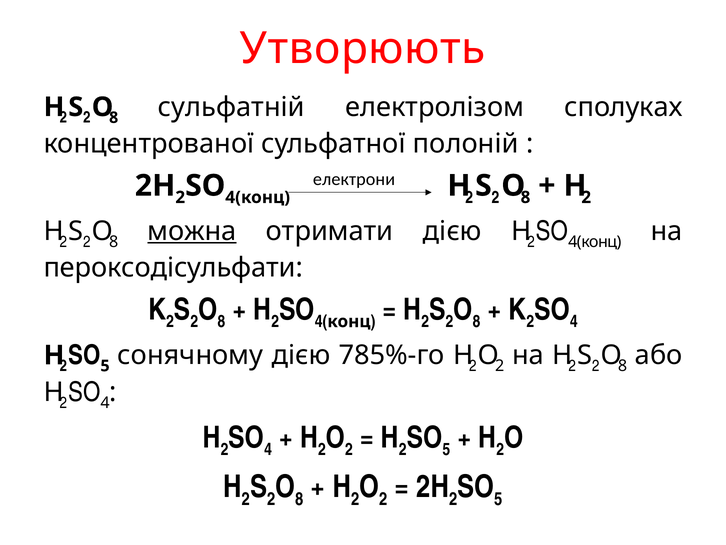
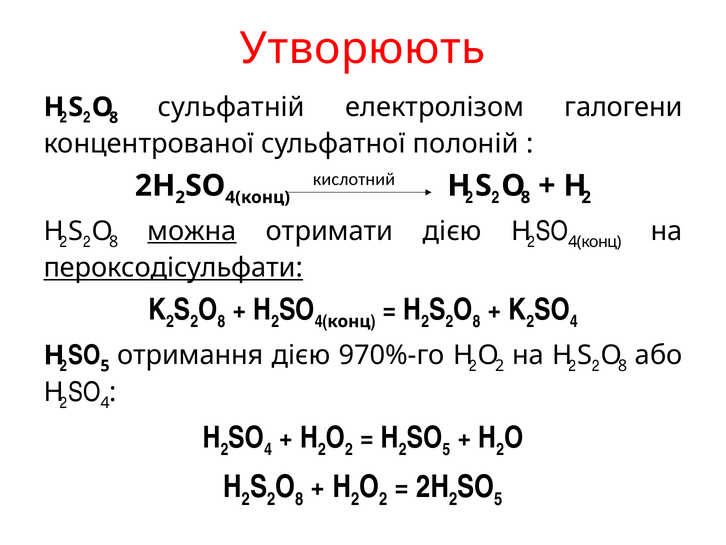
сполуках: сполуках -> галогени (624, 107)
електрони: електрони -> кислотний (354, 179)
пероксодісульфати underline: none -> present (173, 268)
сонячному: сонячному -> отримання (190, 355)
785%-го: 785%-го -> 970%-го (392, 355)
